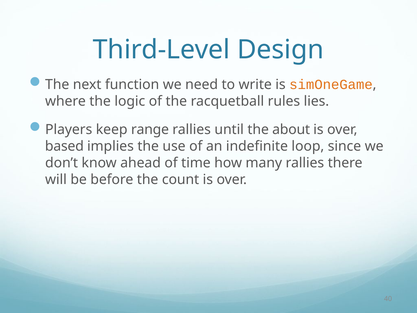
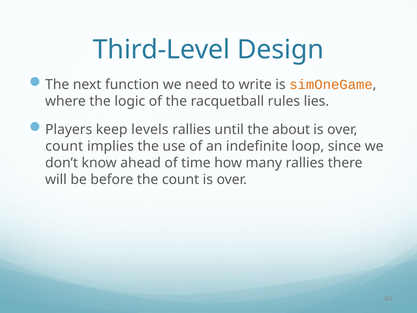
range: range -> levels (150, 129)
based: based -> count (64, 146)
